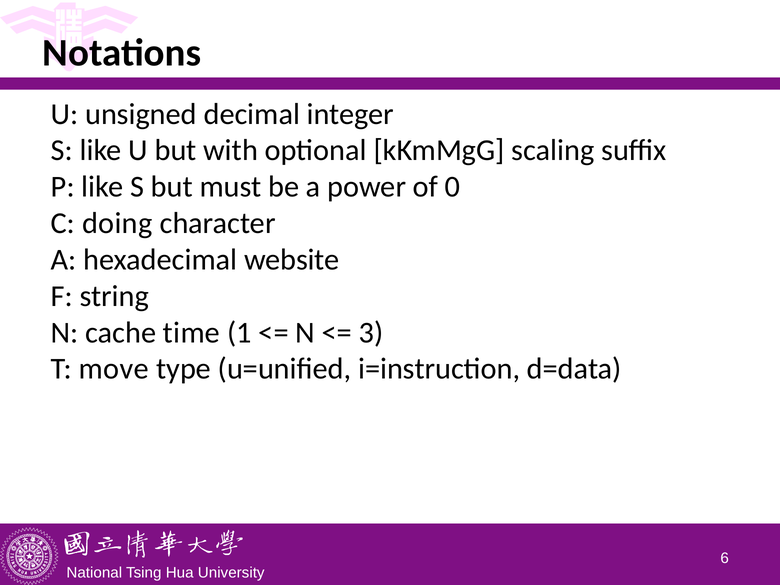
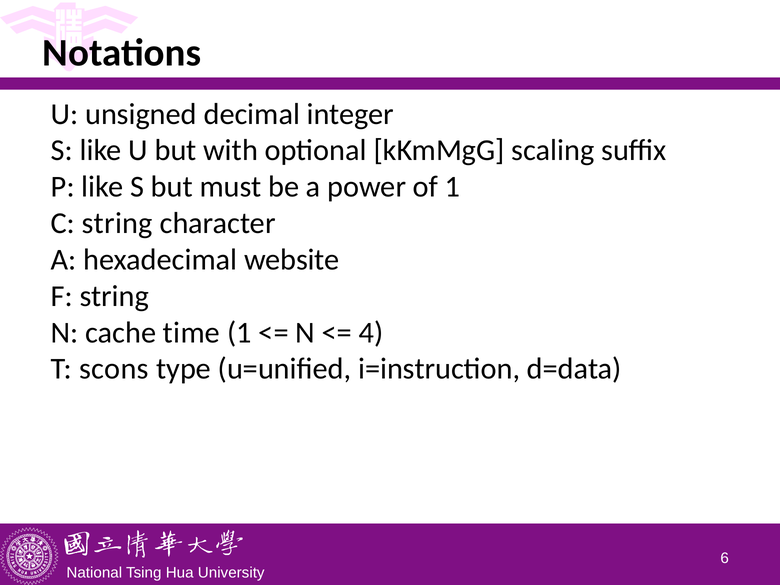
of 0: 0 -> 1 (453, 187)
C doing: doing -> string (117, 223)
3: 3 -> 4 (371, 333)
move: move -> scons (114, 369)
